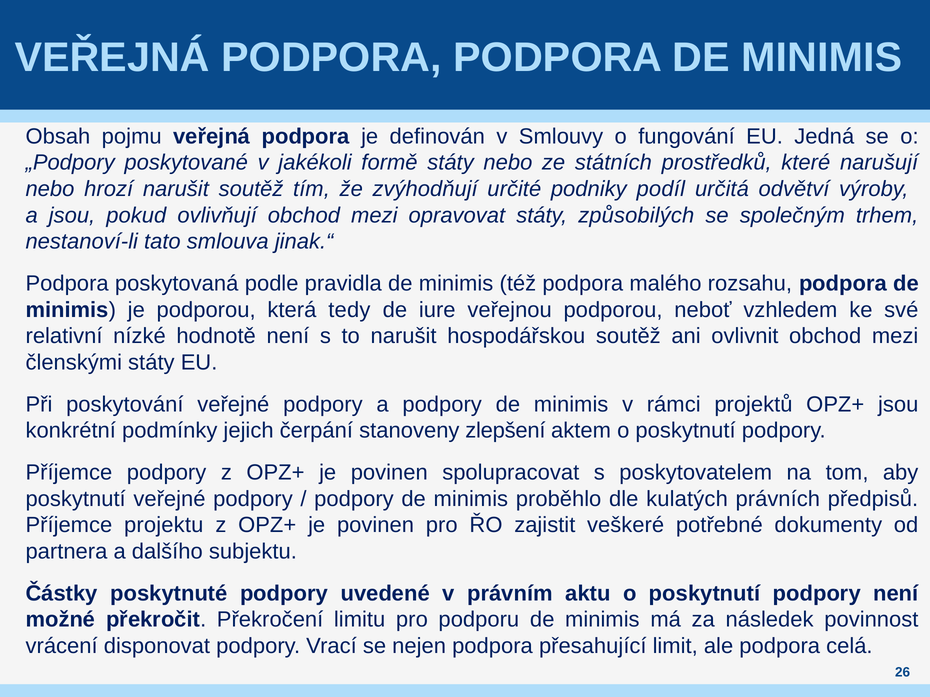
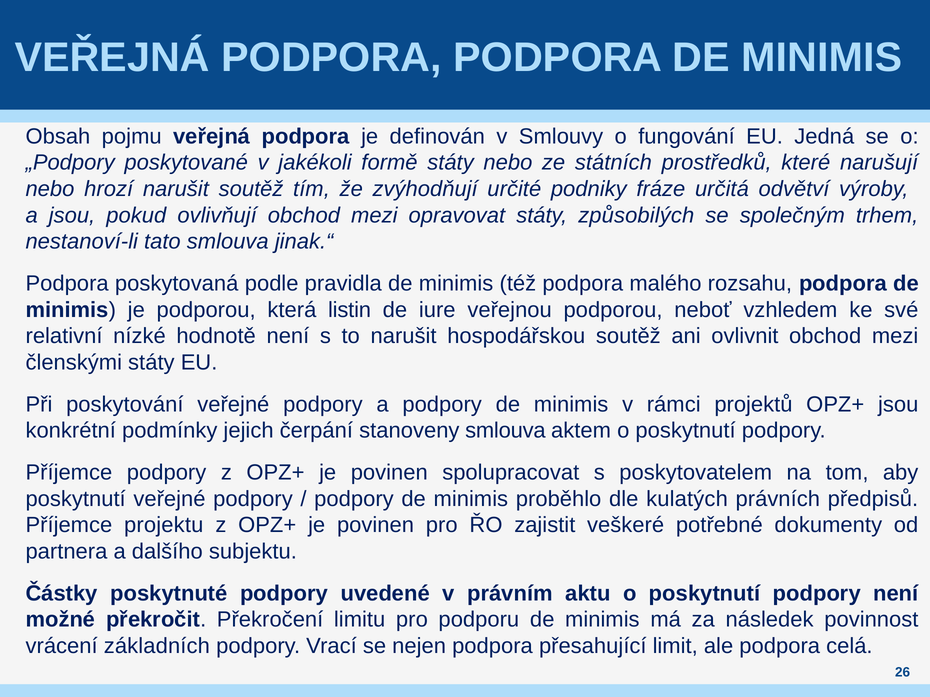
podíl: podíl -> fráze (661, 189)
tedy: tedy -> listin (350, 310)
stanoveny zlepšení: zlepšení -> smlouva (505, 431)
disponovat: disponovat -> základních (157, 647)
